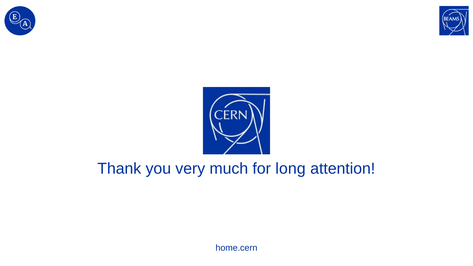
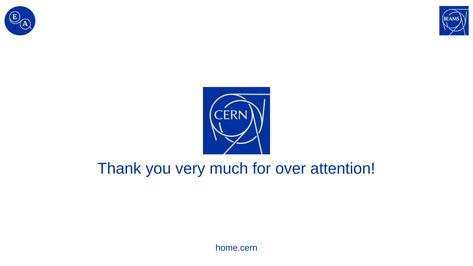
long: long -> over (291, 169)
